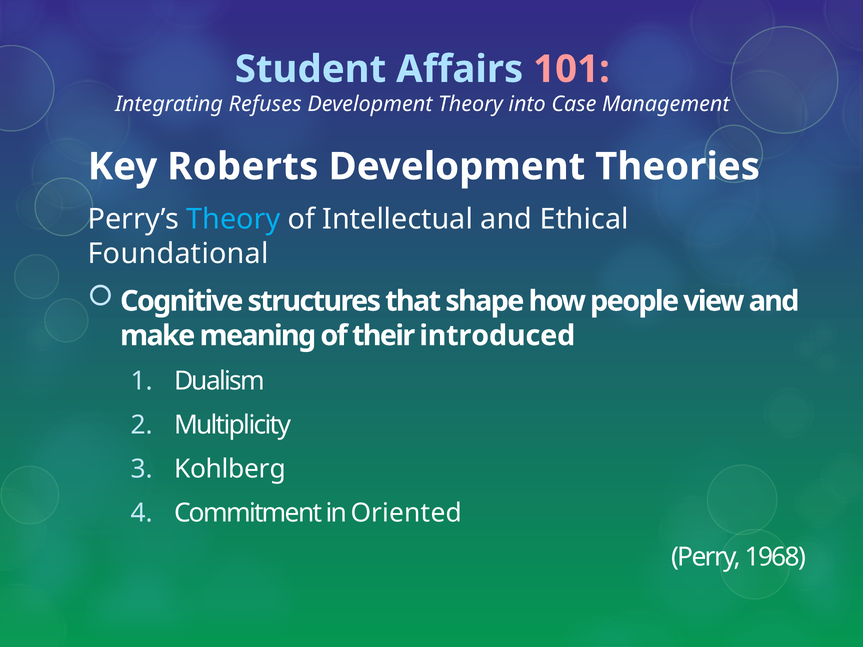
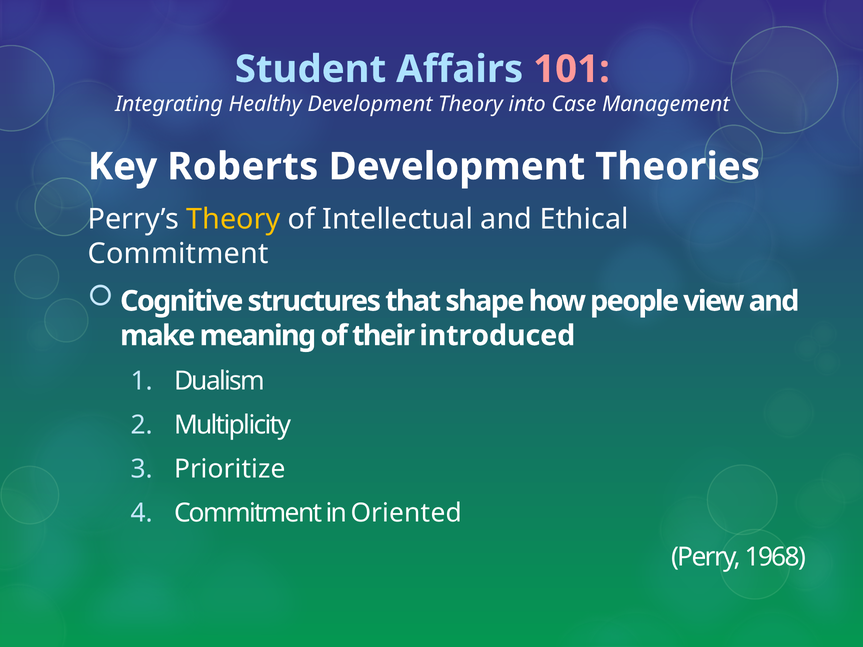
Refuses: Refuses -> Healthy (265, 104)
Theory colour: light blue -> yellow (233, 219)
Foundational: Foundational -> Commitment (178, 254)
Kohlberg: Kohlberg -> Prioritize (230, 469)
